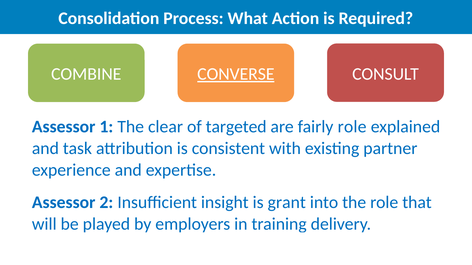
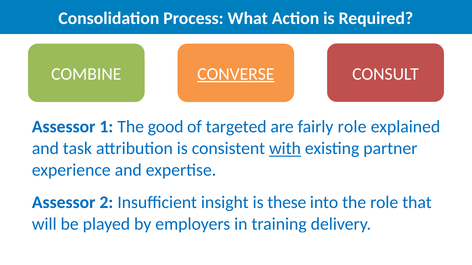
clear: clear -> good (166, 127)
with underline: none -> present (285, 149)
grant: grant -> these (287, 203)
